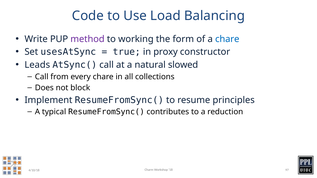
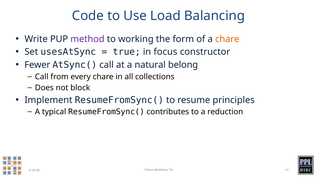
chare colour: blue -> orange (227, 39)
proxy: proxy -> focus (165, 52)
Leads: Leads -> Fewer (37, 65)
slowed: slowed -> belong (183, 65)
